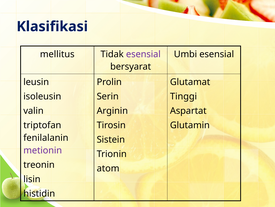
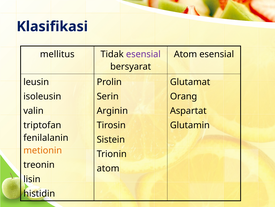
Umbi: Umbi -> Atom (185, 54)
Tinggi: Tinggi -> Orang (184, 96)
metionin colour: purple -> orange (43, 150)
